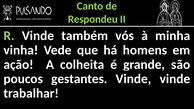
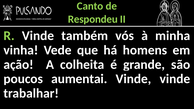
gestantes: gestantes -> aumentai (79, 79)
